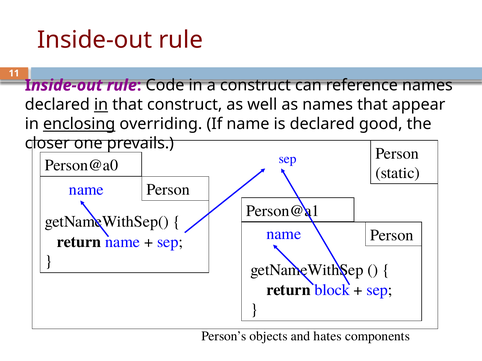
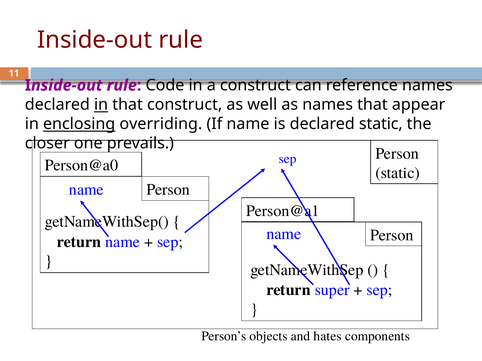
declared good: good -> static (381, 124)
block: block -> super (332, 290)
